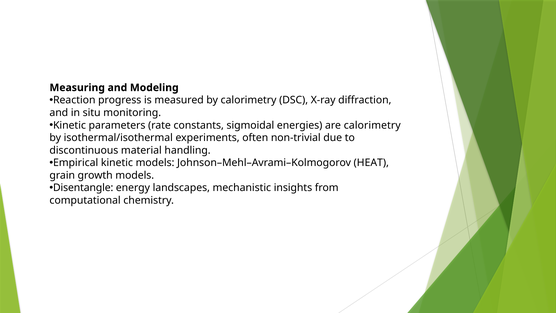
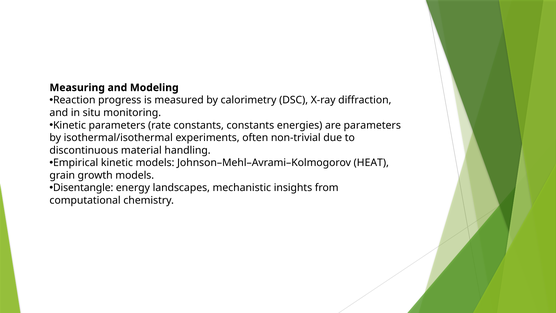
constants sigmoidal: sigmoidal -> constants (250, 125)
are calorimetry: calorimetry -> parameters (372, 125)
